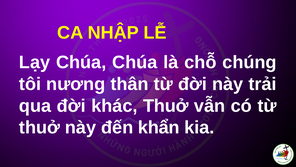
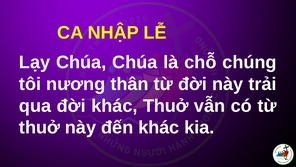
đến khẩn: khẩn -> khác (159, 127)
